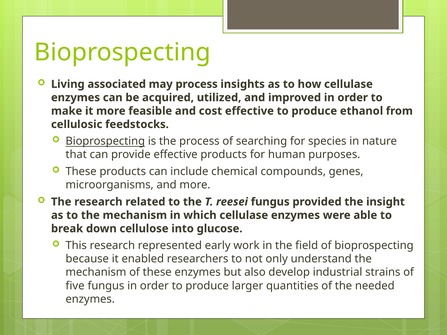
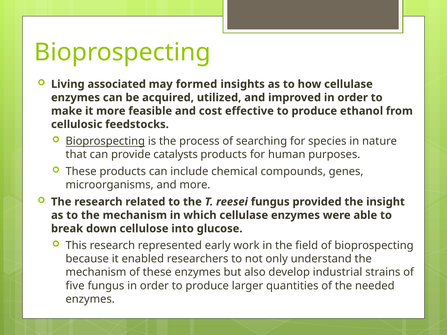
may process: process -> formed (197, 84)
provide effective: effective -> catalysts (176, 155)
